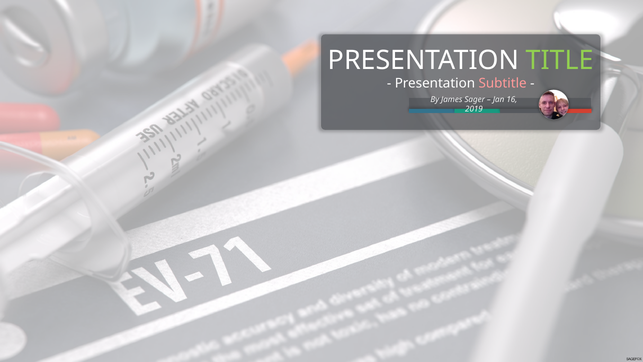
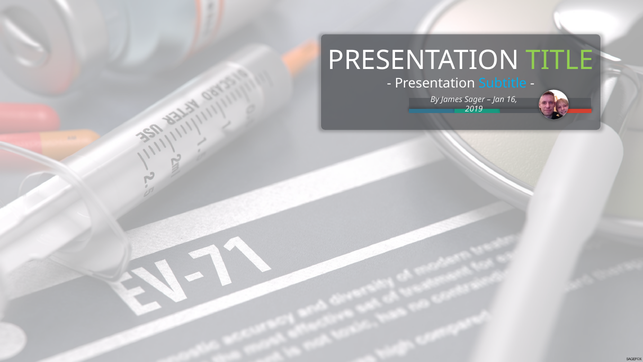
Subtitle colour: pink -> light blue (503, 83)
